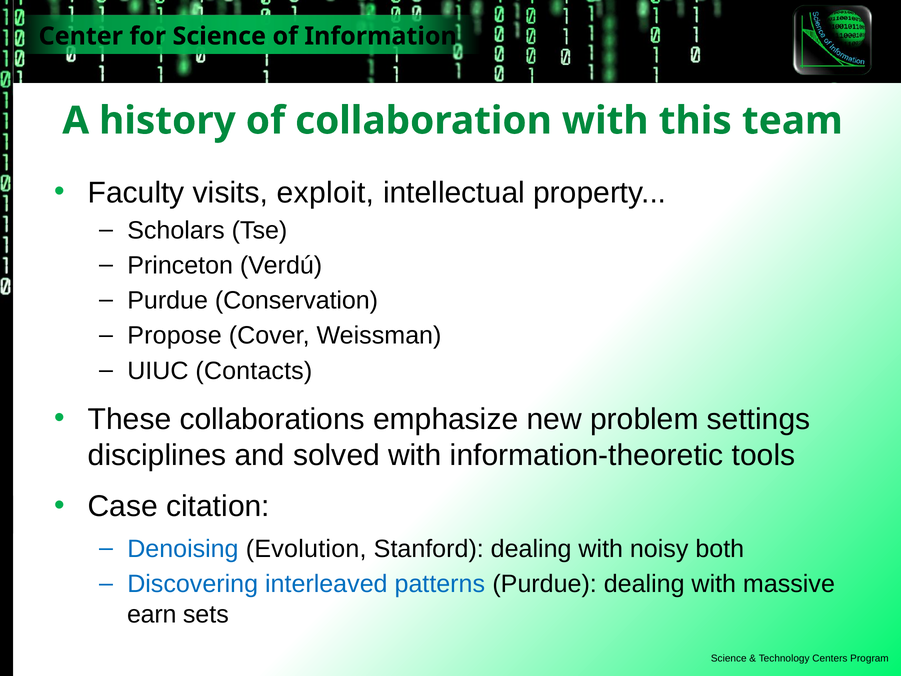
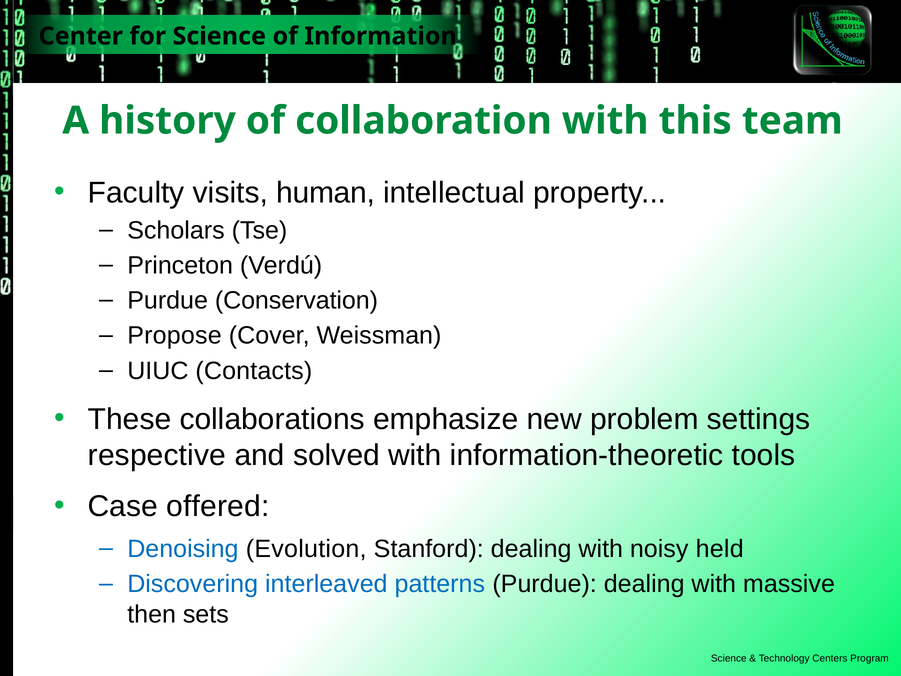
exploit: exploit -> human (326, 193)
disciplines: disciplines -> respective (157, 455)
citation: citation -> offered (218, 506)
both: both -> held (720, 549)
earn: earn -> then (152, 614)
